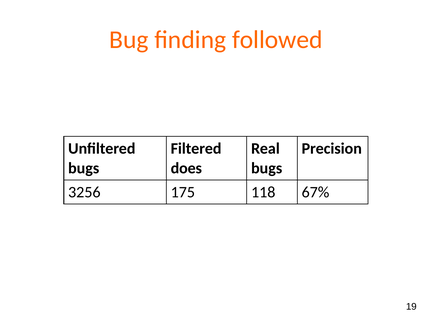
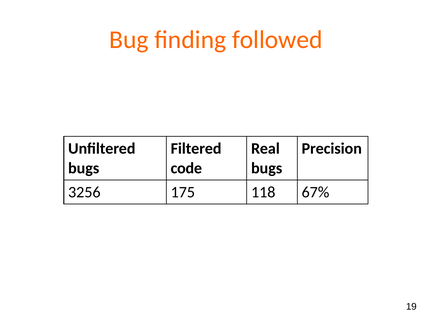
does: does -> code (186, 168)
